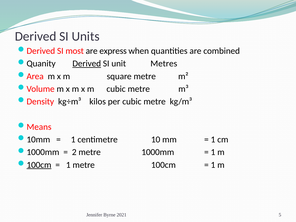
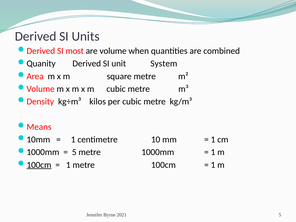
are express: express -> volume (113, 51)
Derived underline: present -> none (87, 64)
Metres: Metres -> System (164, 64)
2: 2 -> 5 (74, 152)
